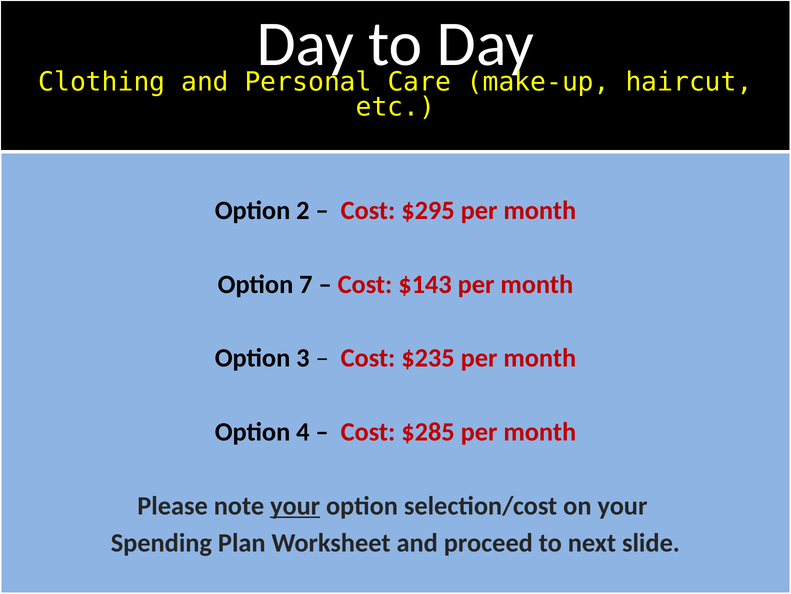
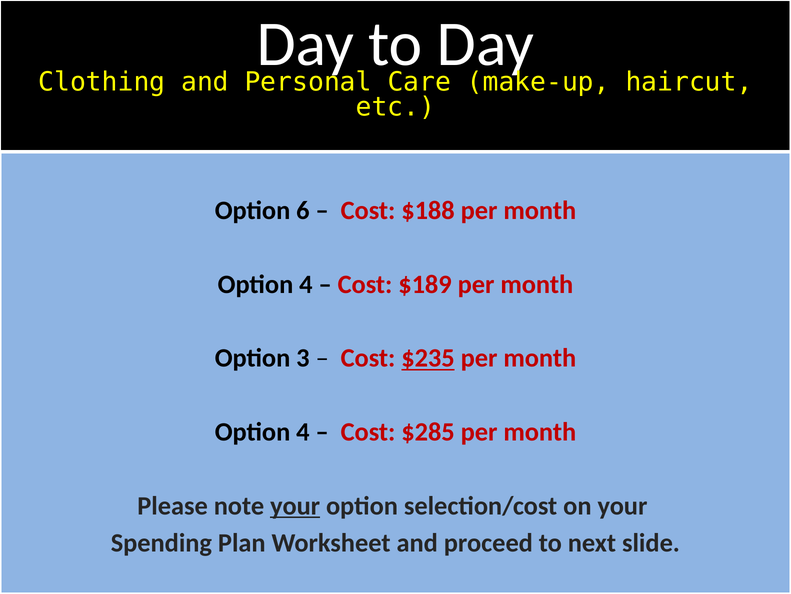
2: 2 -> 6 (303, 210)
$295: $295 -> $188 (428, 210)
7: 7 -> 4 (306, 284)
$143: $143 -> $189 (425, 284)
$235 underline: none -> present (428, 358)
